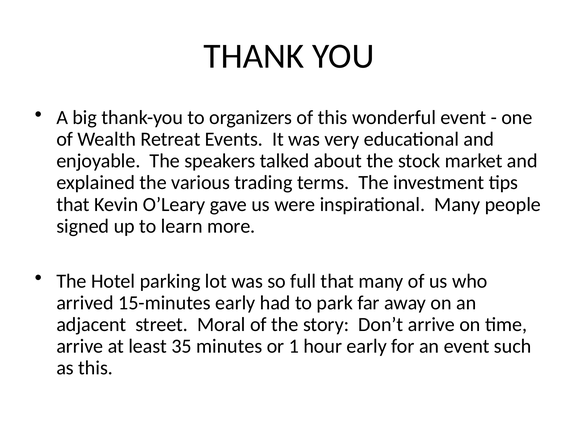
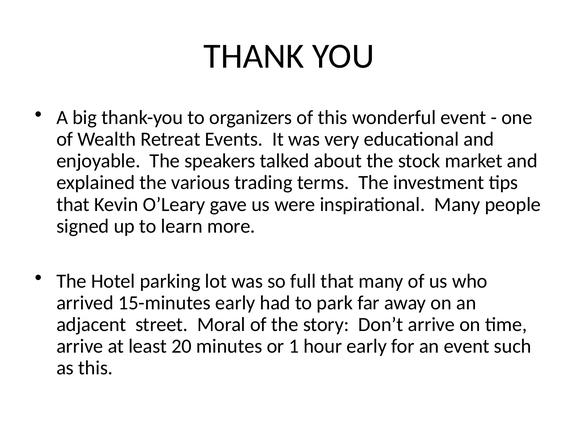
35: 35 -> 20 (182, 346)
